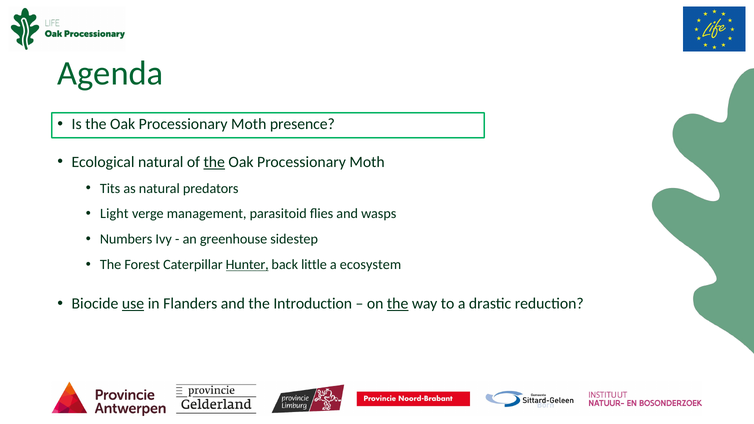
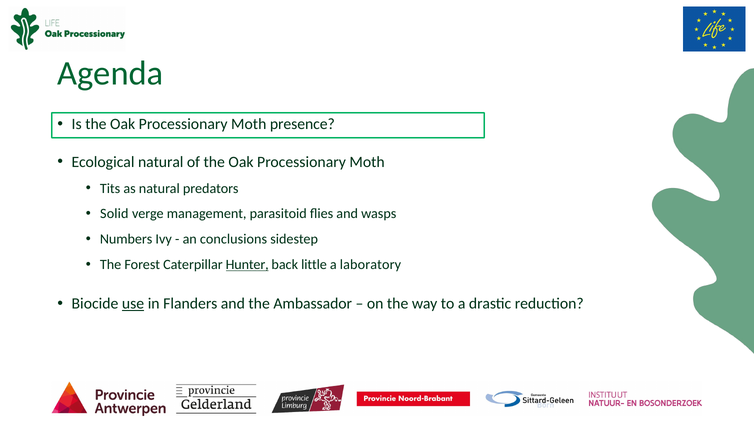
the underline: present -> none (214, 162)
Light: Light -> Solid (114, 214)
greenhouse: greenhouse -> conclusions (233, 239)
ecosystem: ecosystem -> laboratory (370, 265)
Introduction: Introduction -> Ambassador (313, 304)
the underline: present -> none (398, 304)
